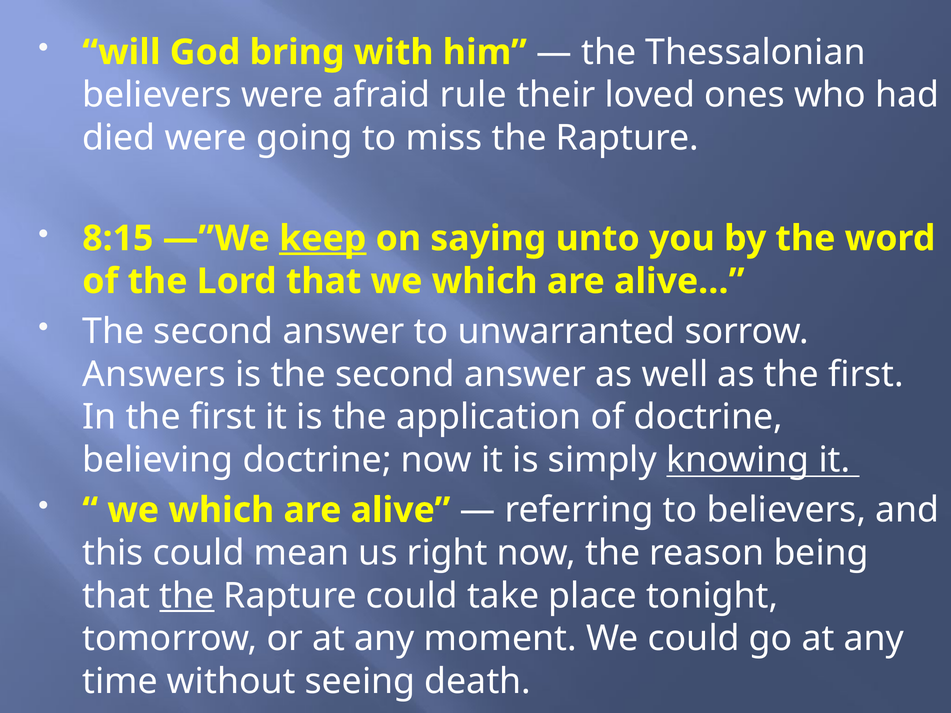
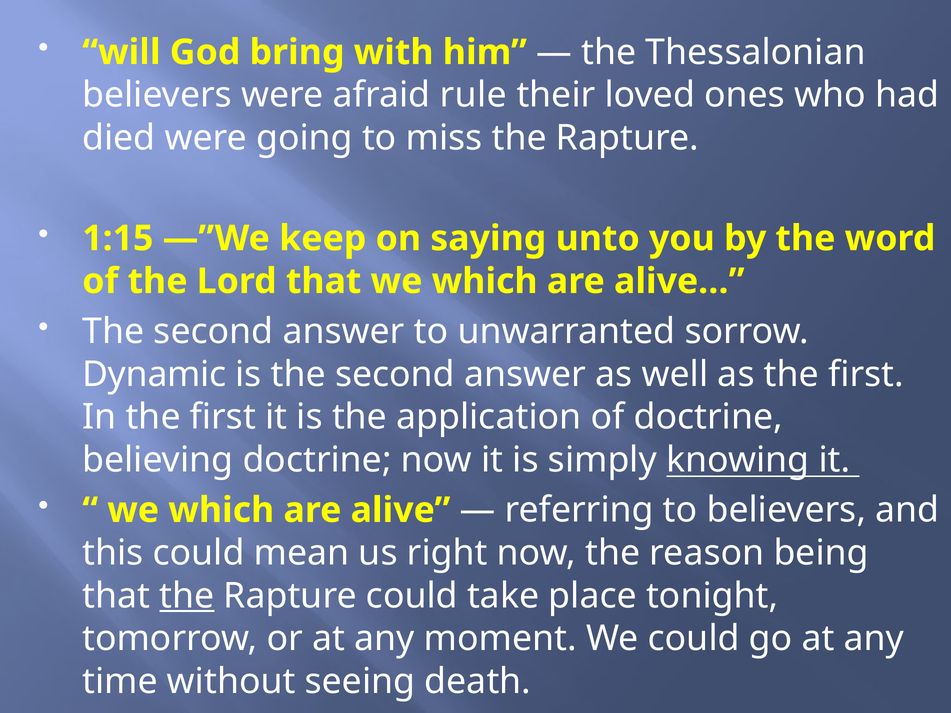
8:15: 8:15 -> 1:15 (118, 239)
keep underline: present -> none (323, 239)
Answers: Answers -> Dynamic (154, 374)
